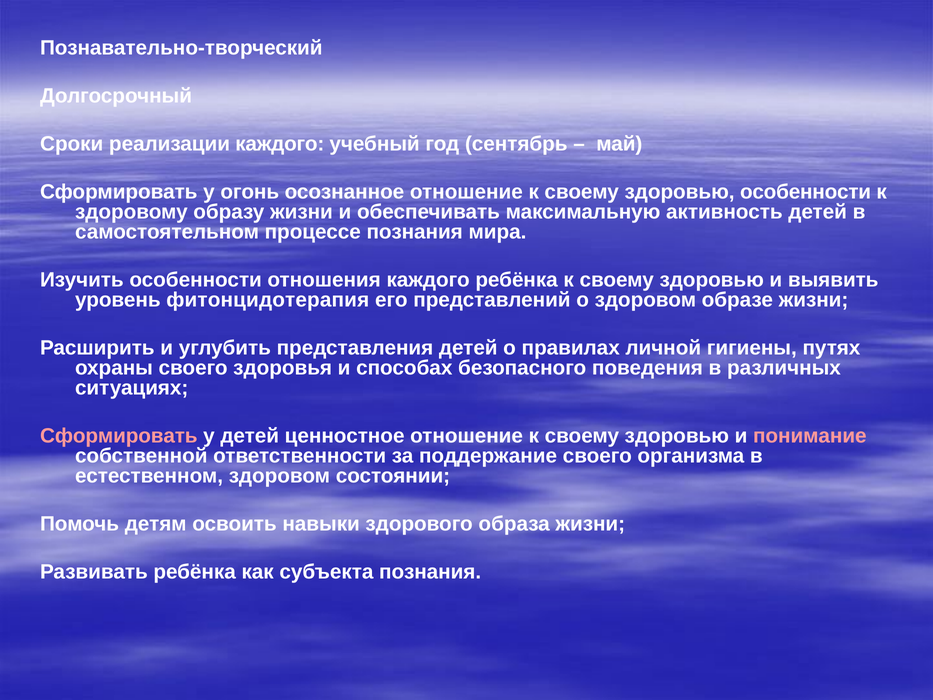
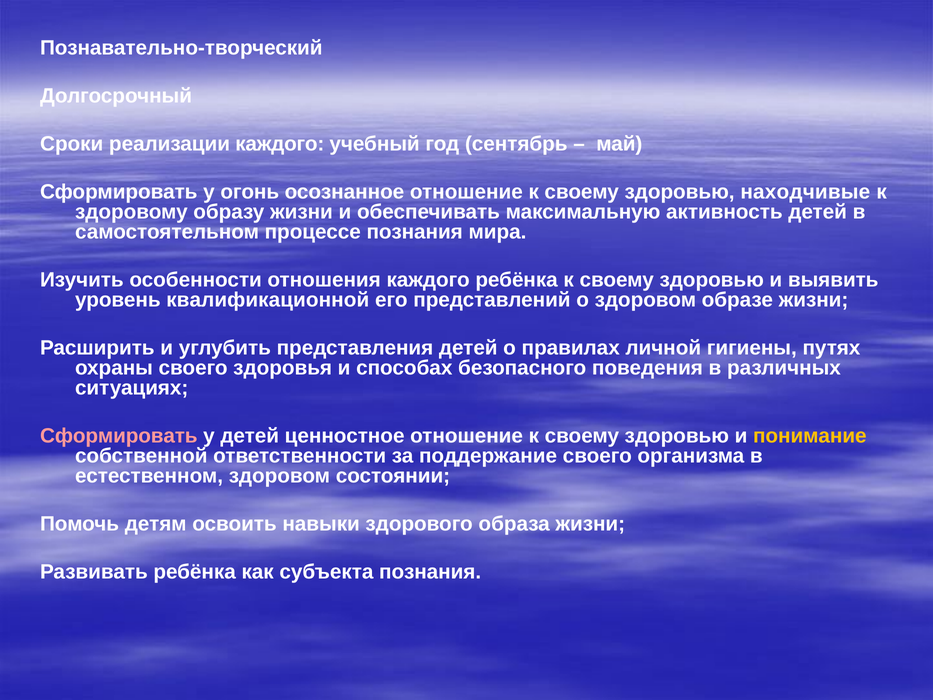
здоровью особенности: особенности -> находчивые (805, 192)
фитонцидотерапия: фитонцидотерапия -> квалификационной (268, 300)
понимание colour: pink -> yellow (810, 436)
